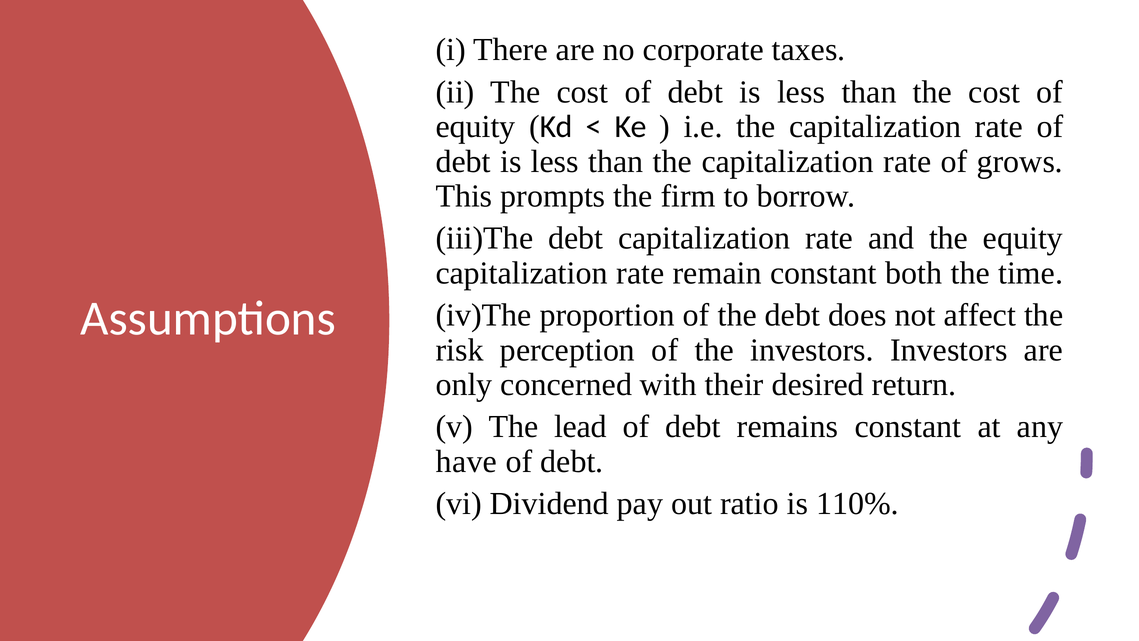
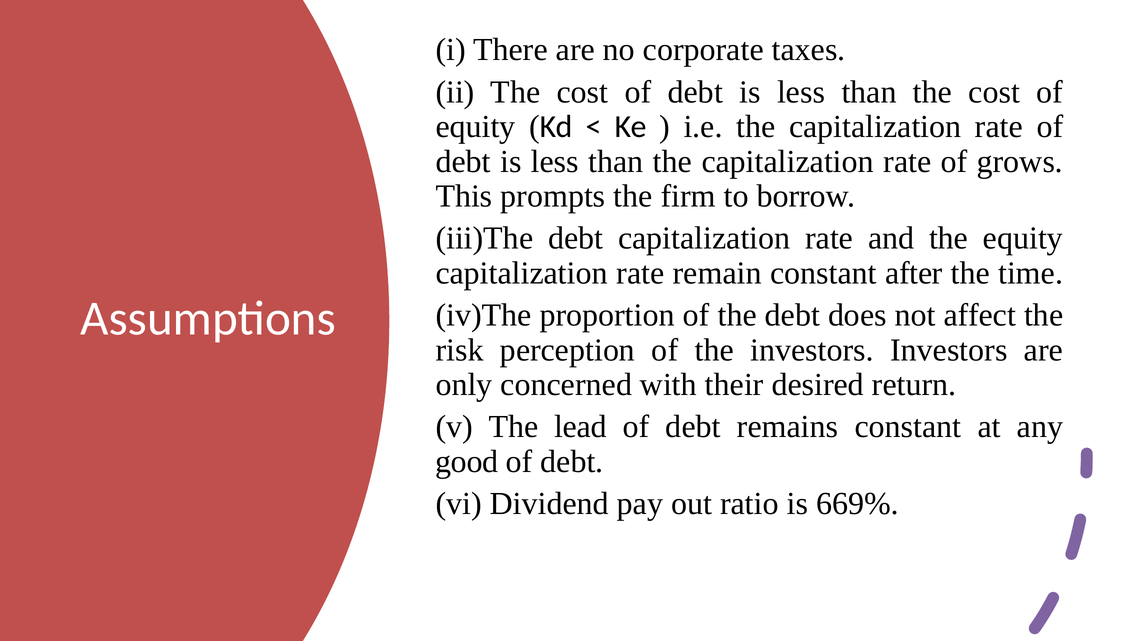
both: both -> after (914, 273)
have: have -> good (467, 461)
110%: 110% -> 669% (857, 504)
